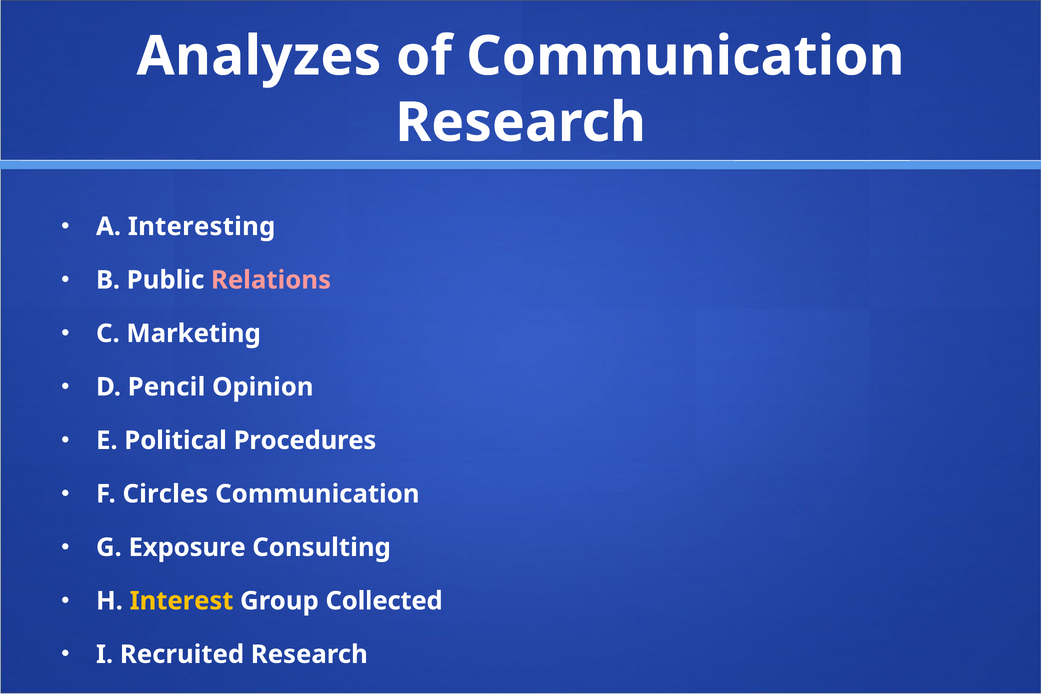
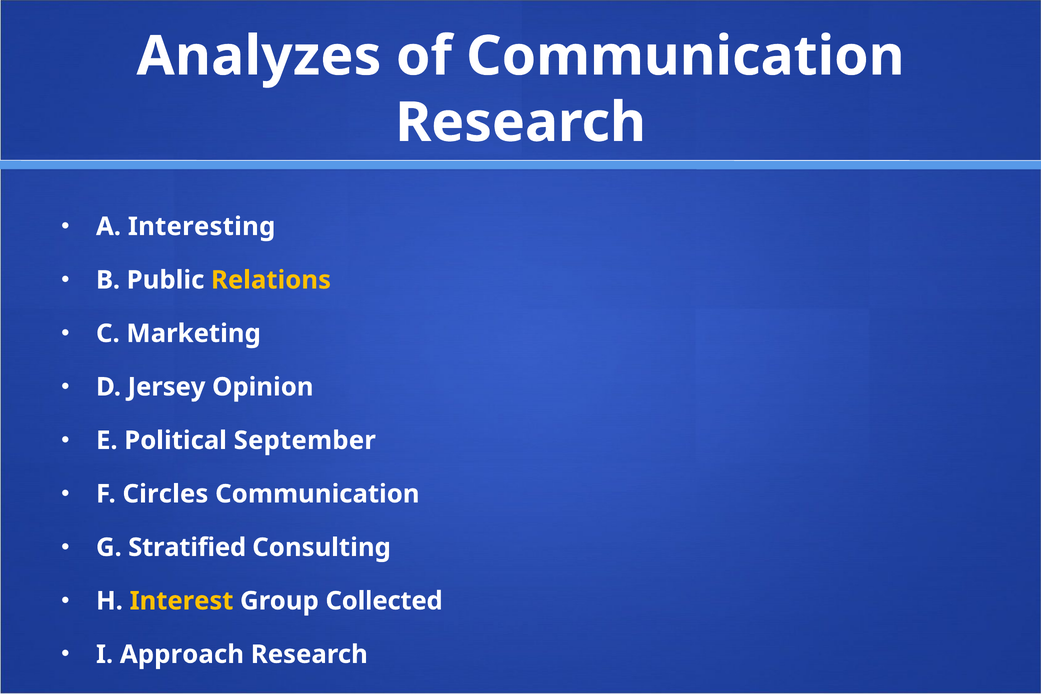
Relations colour: pink -> yellow (271, 280)
Pencil: Pencil -> Jersey (167, 387)
Procedures: Procedures -> September (305, 440)
Exposure: Exposure -> Stratified (187, 547)
Recruited: Recruited -> Approach (182, 654)
